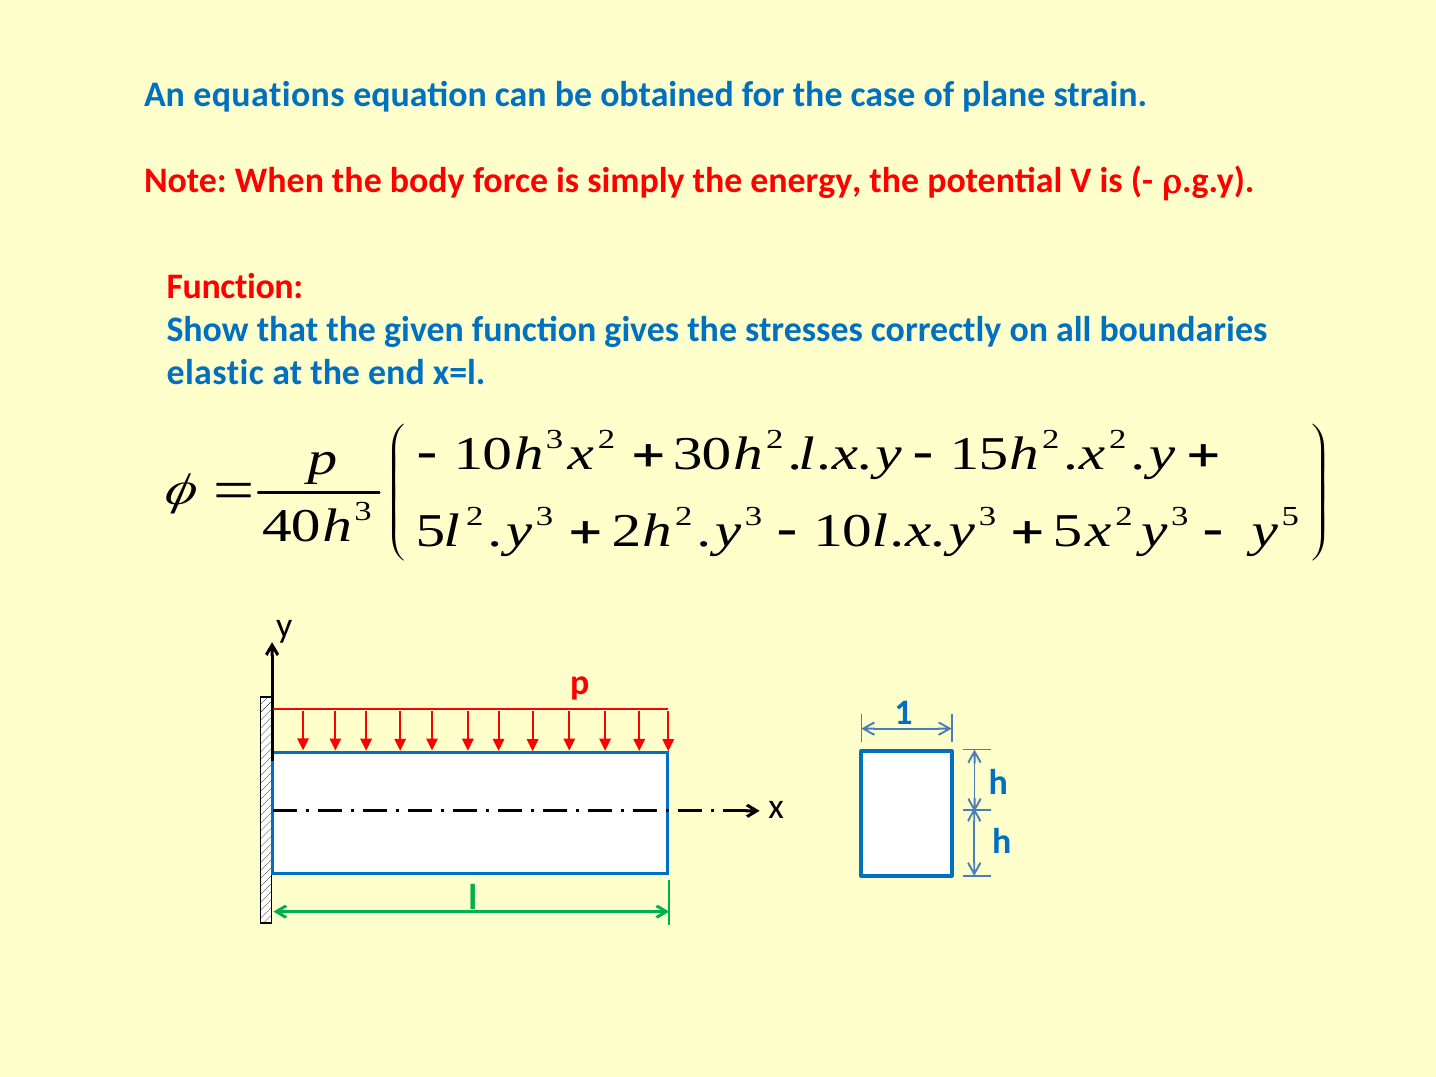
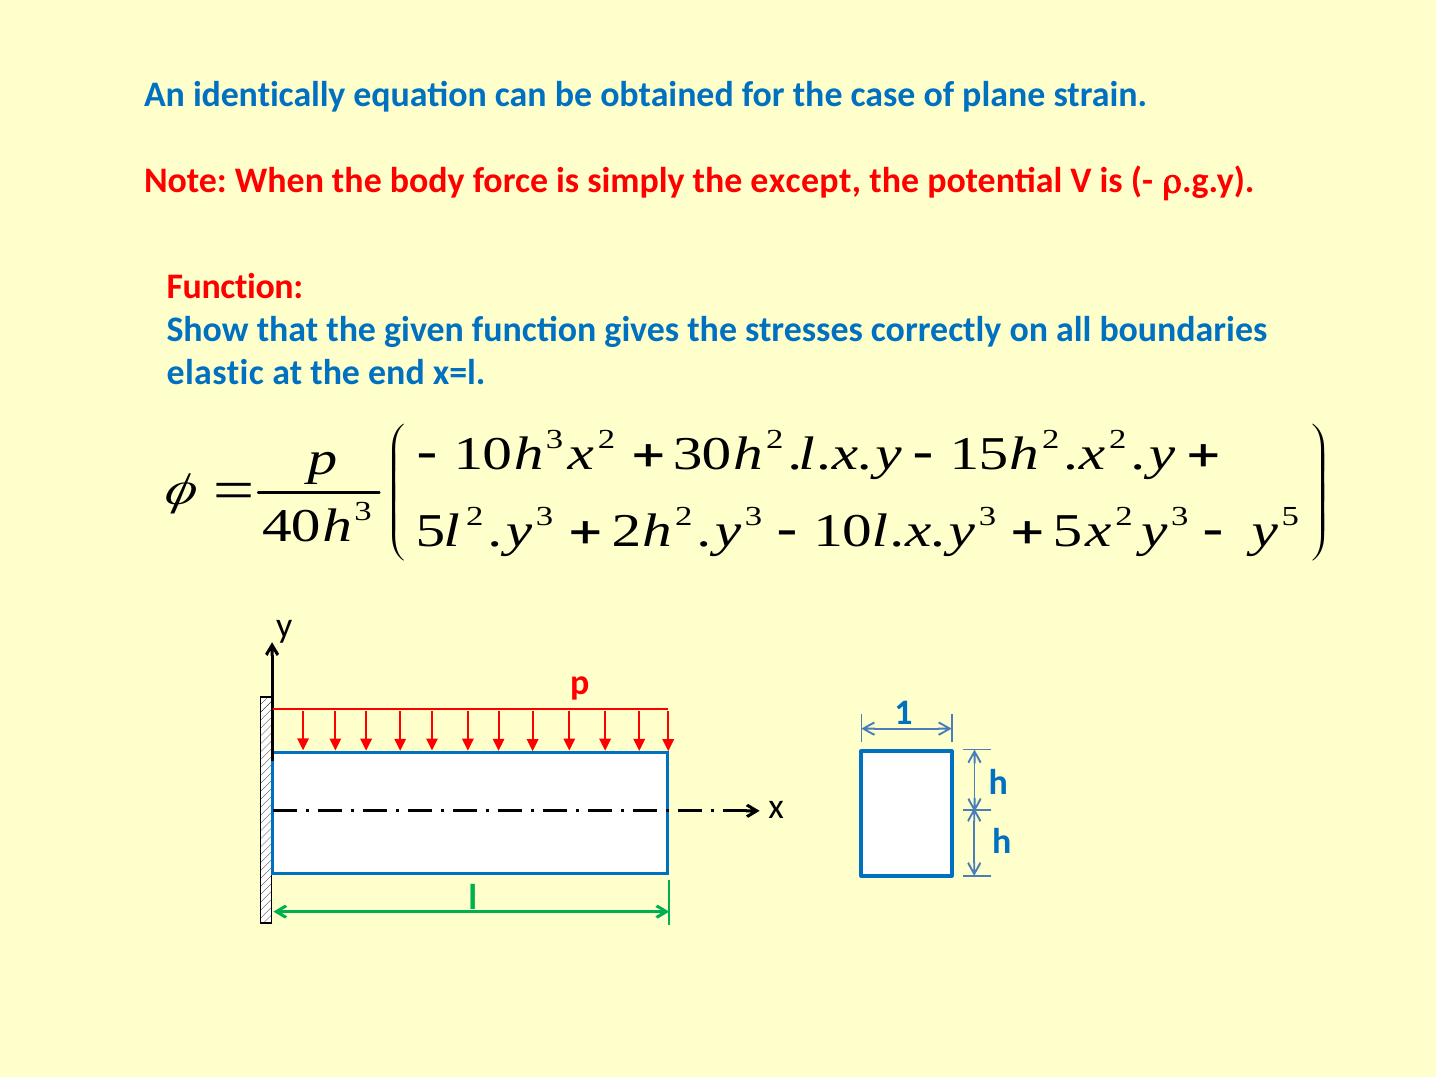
equations: equations -> identically (269, 95)
energy: energy -> except (806, 181)
